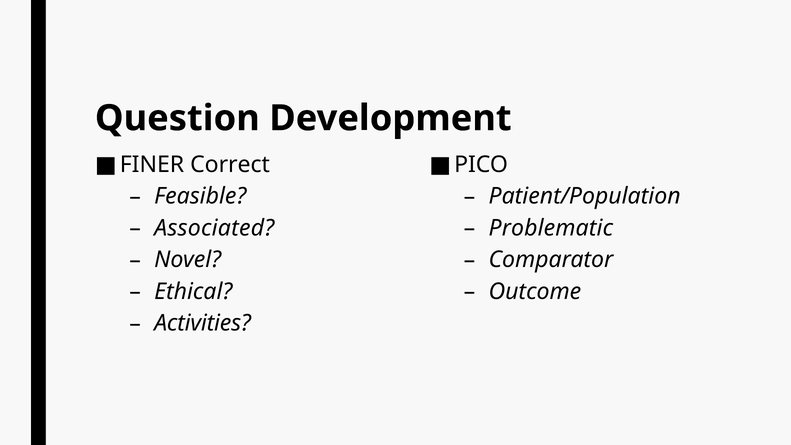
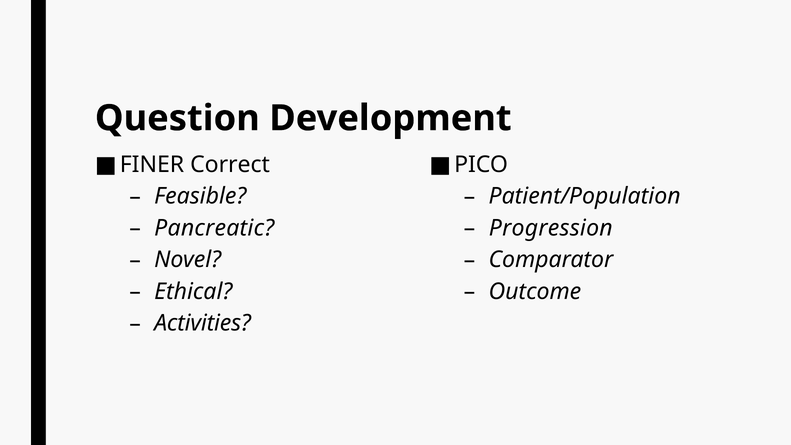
Associated: Associated -> Pancreatic (214, 228)
Problematic: Problematic -> Progression (551, 228)
